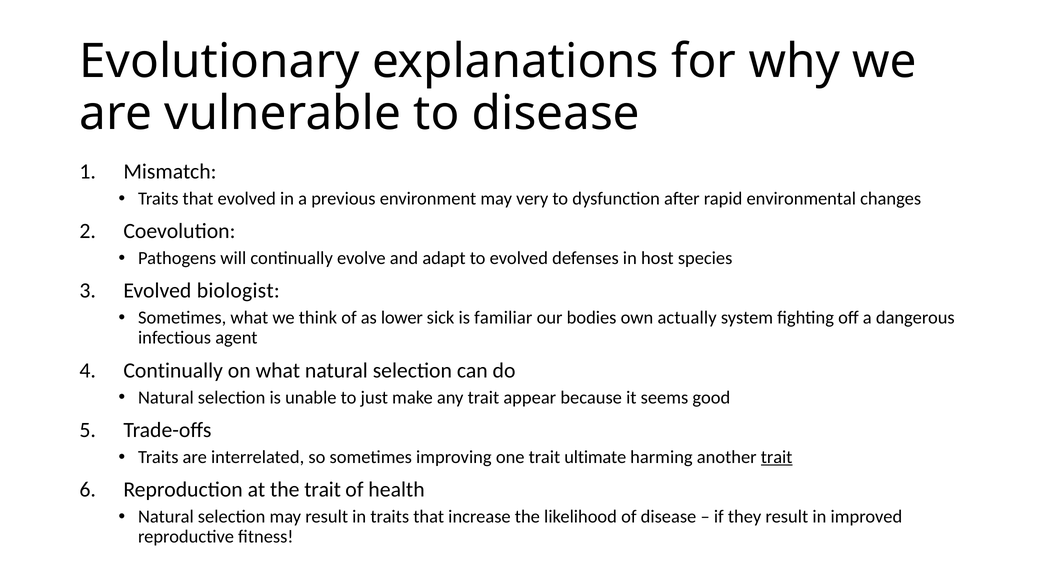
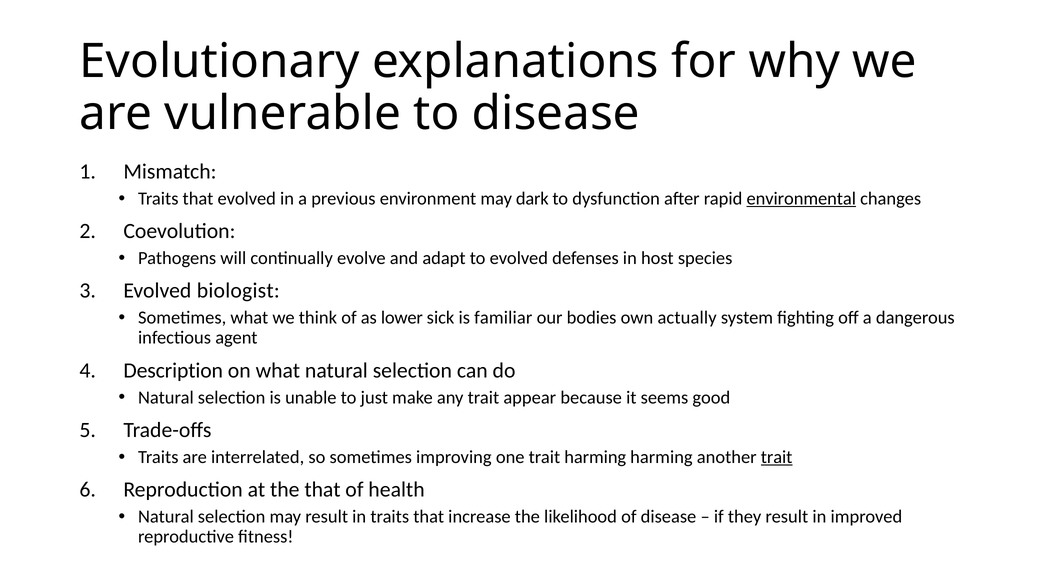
very: very -> dark (532, 199)
environmental underline: none -> present (801, 199)
Continually: Continually -> Description (173, 370)
trait ultimate: ultimate -> harming (595, 457)
the trait: trait -> that (323, 490)
